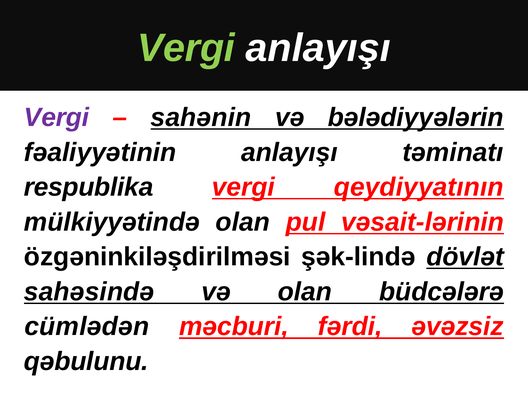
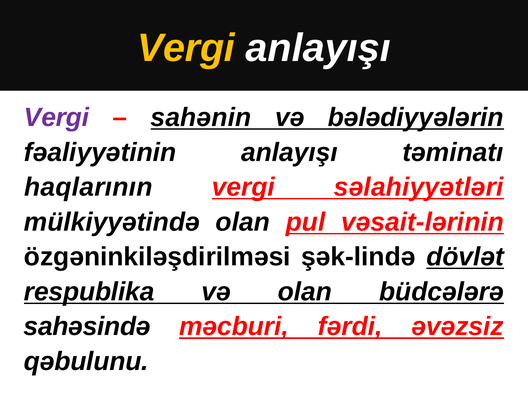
Vergi colour: light green -> yellow (186, 48)
respublika: respublika -> haqlarının (88, 187)
qeydiyyatının: qeydiyyatının -> səlahiyyətləri (419, 187)
sahəsində: sahəsində -> respublika (89, 292)
cümlədən: cümlədən -> sahəsində (87, 327)
